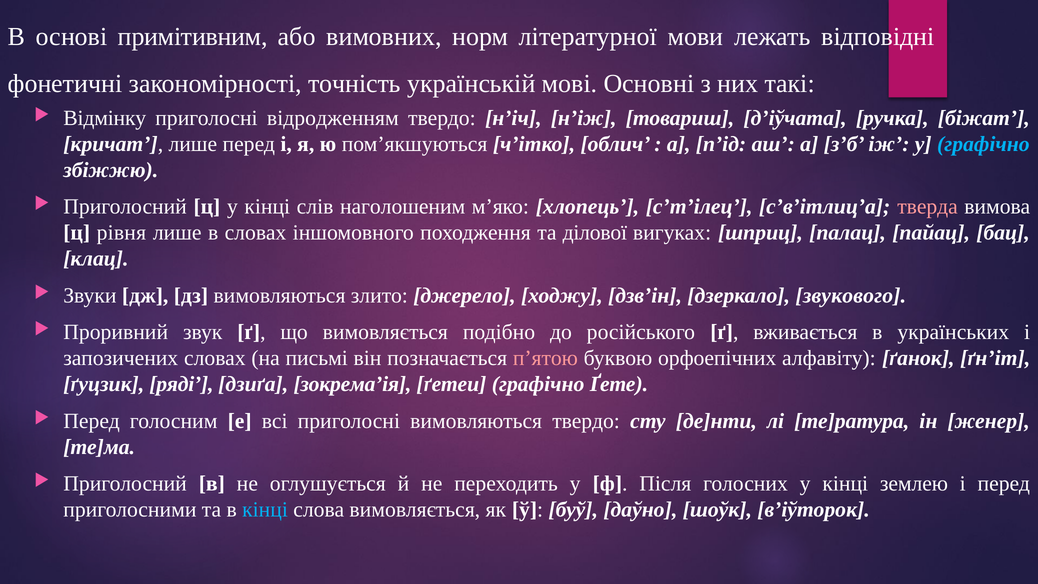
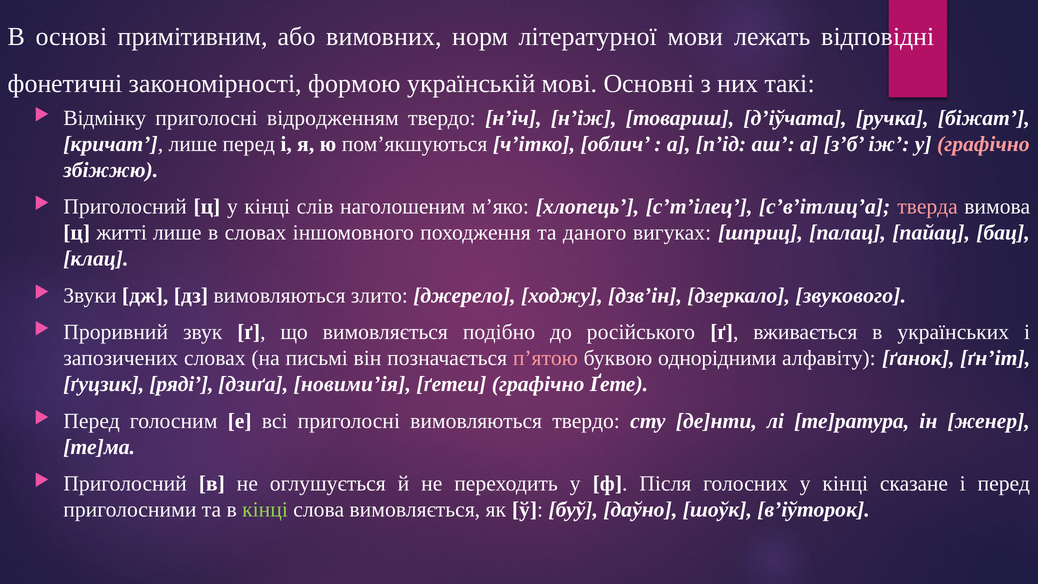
точність: точність -> формою (354, 84)
графічно colour: light blue -> pink (983, 144)
рівня: рівня -> житті (122, 233)
ділової: ділової -> даного (595, 233)
орфоепічних: орфоепічних -> однорідними (717, 358)
зокрема’ія: зокрема’ія -> новими’ія (352, 384)
землею: землею -> сказане (914, 484)
кінці colour: light blue -> light green (265, 510)
